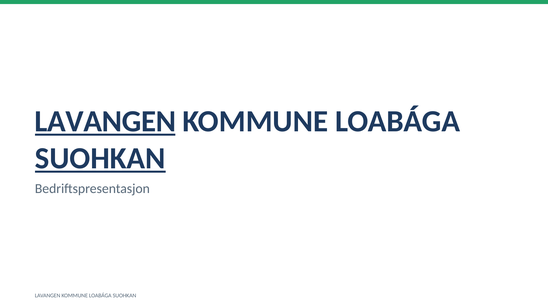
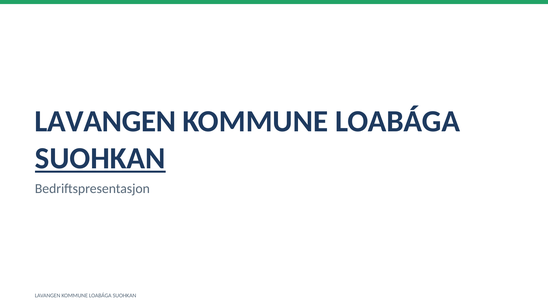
LAVANGEN underline: present -> none (105, 122)
